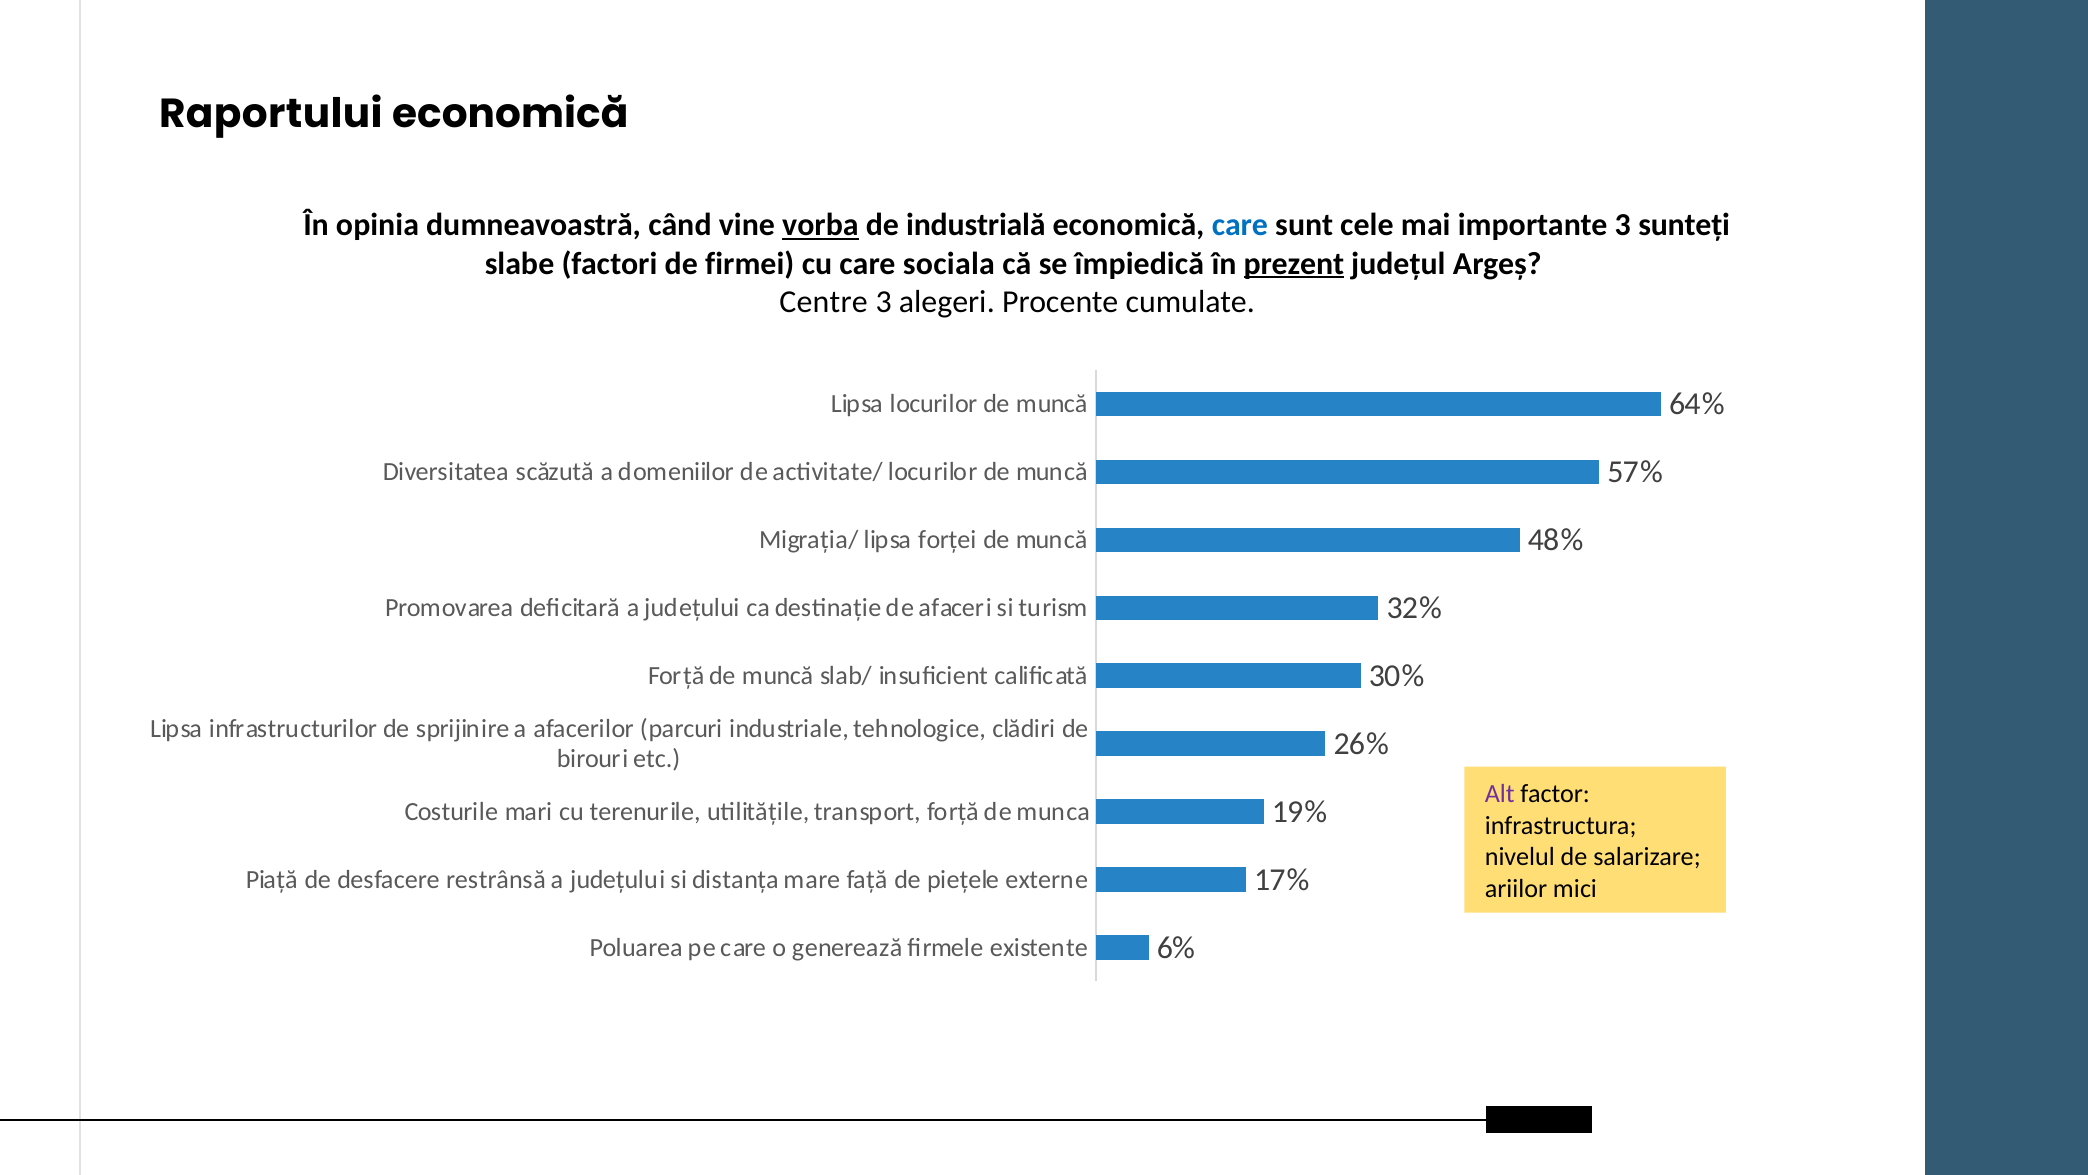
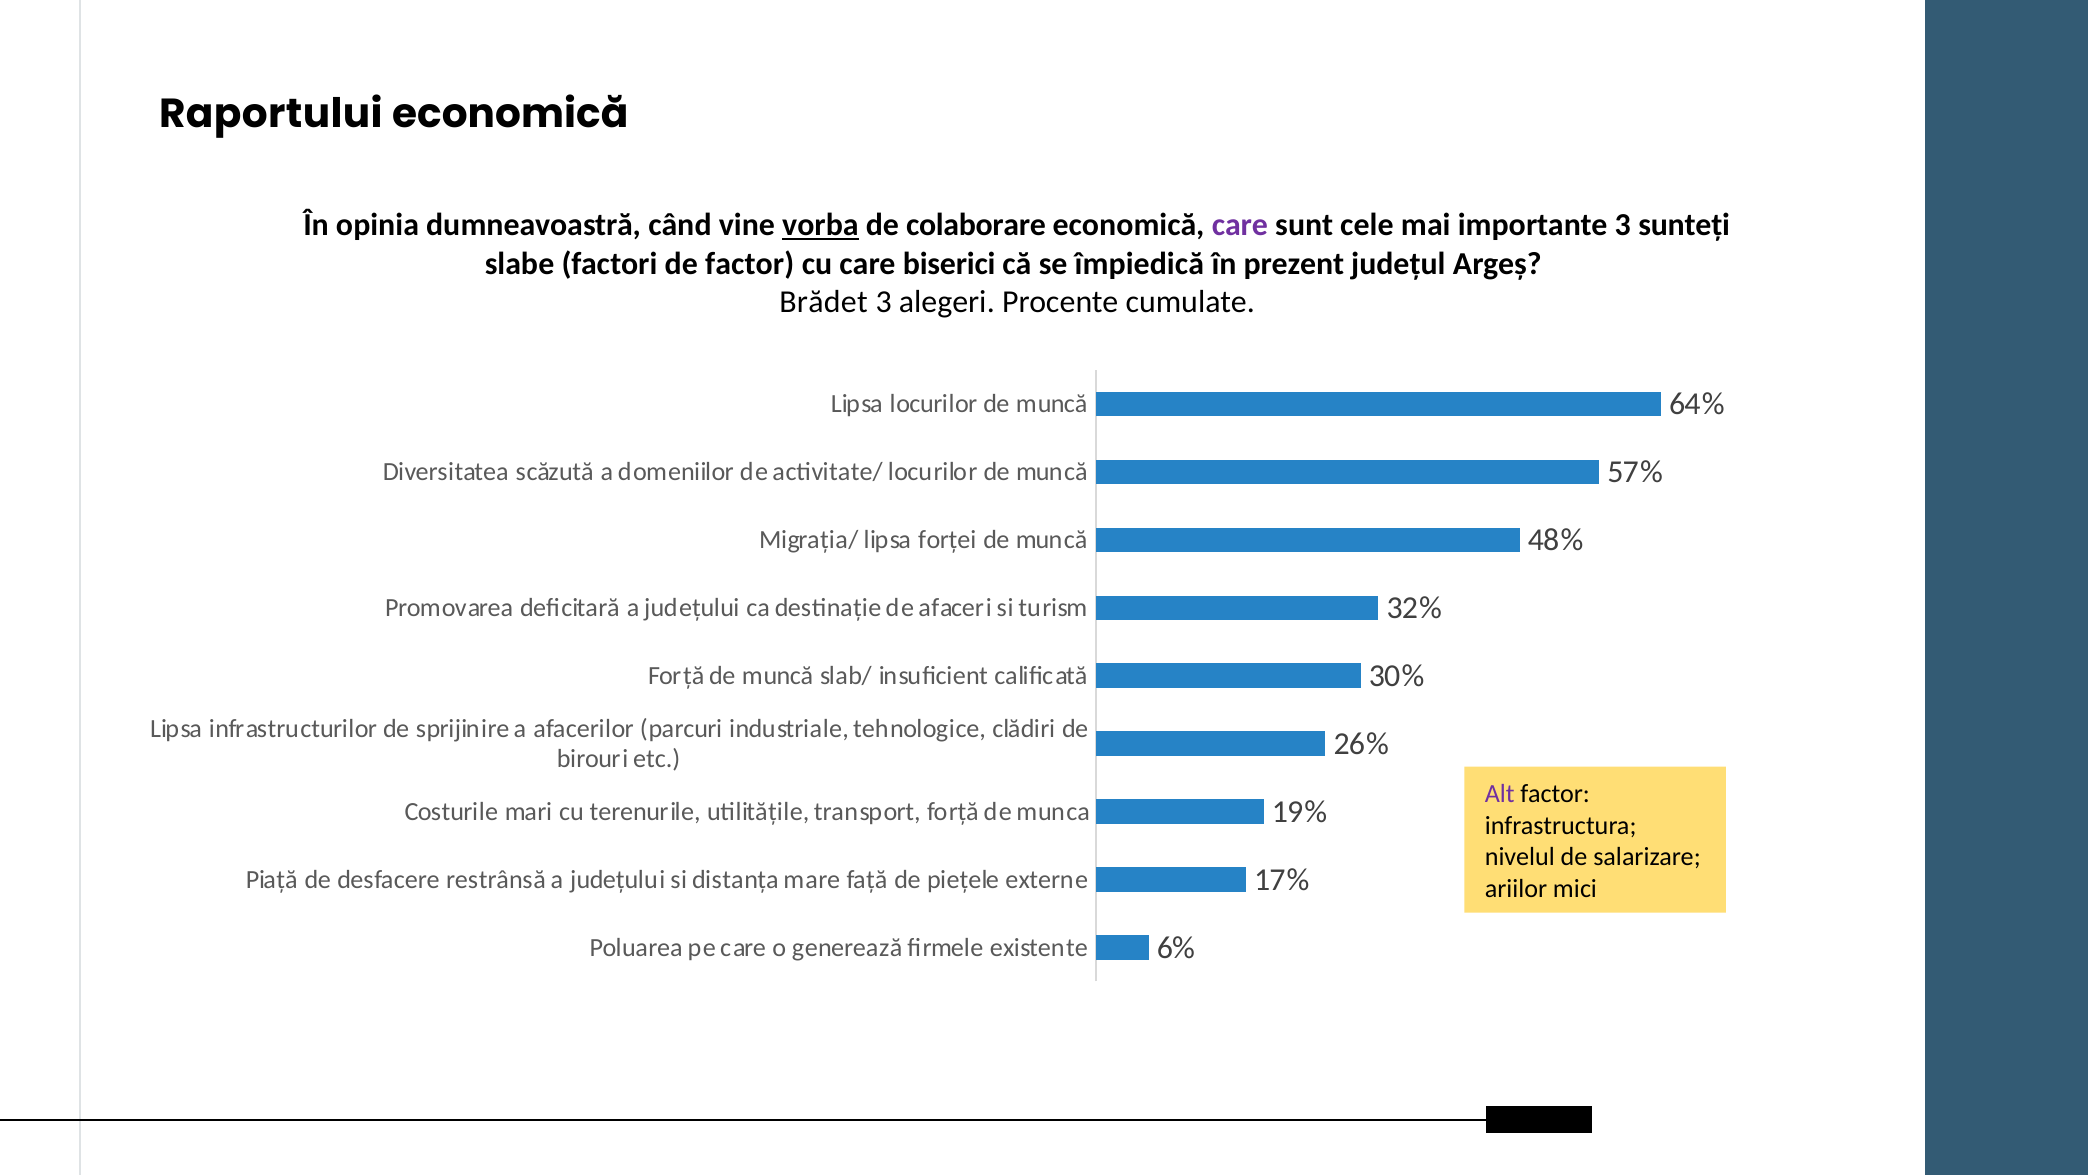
industrială: industrială -> colaborare (976, 225)
care colour: blue -> purple (1240, 225)
de firmei: firmei -> factor (750, 264)
sociala: sociala -> biserici (949, 264)
prezent underline: present -> none (1294, 264)
Centre: Centre -> Brădet (824, 302)
